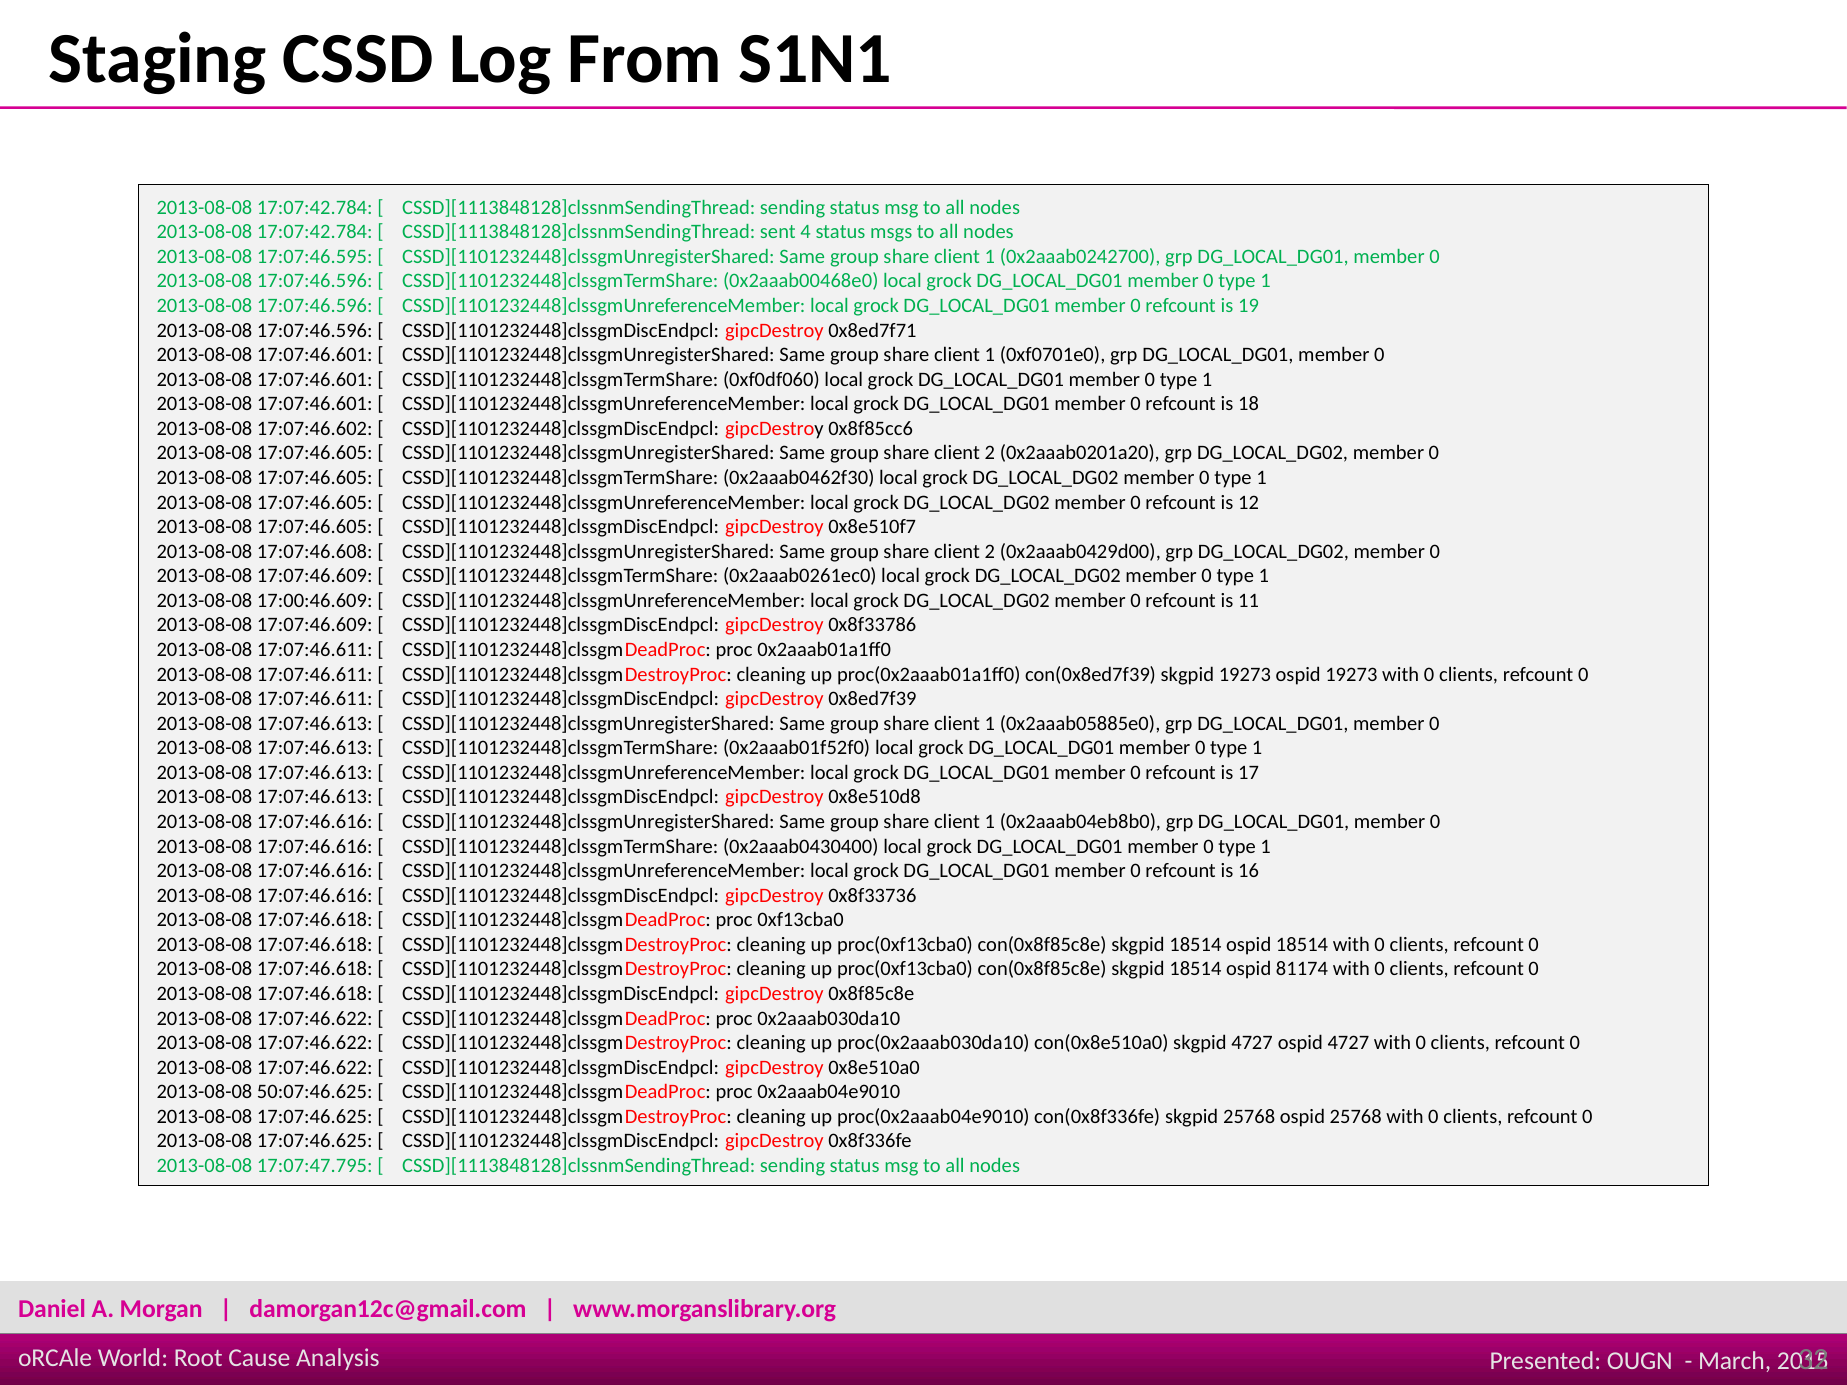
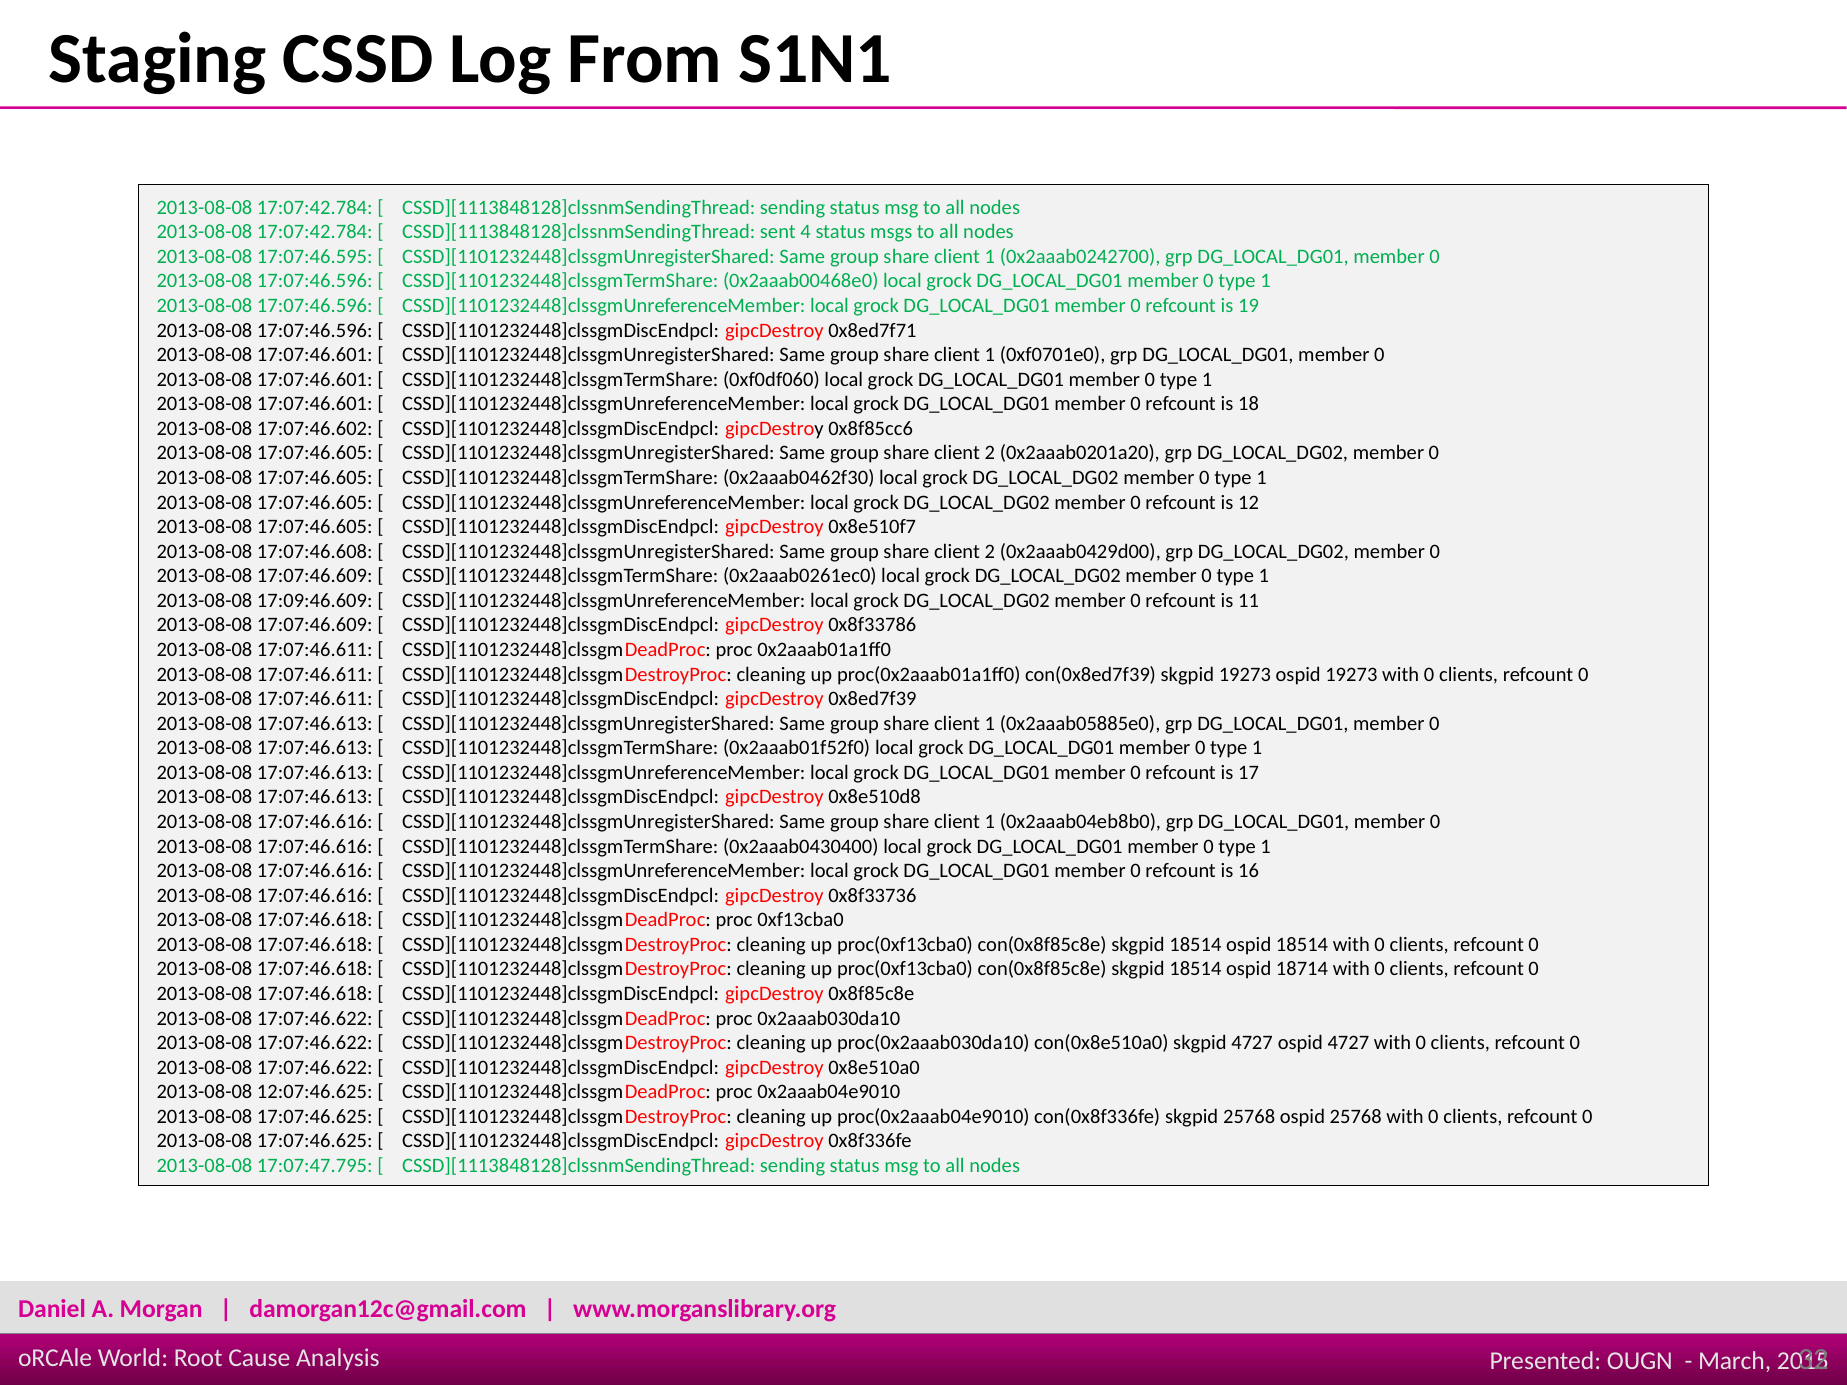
17:00:46.609: 17:00:46.609 -> 17:09:46.609 (315, 601)
81174: 81174 -> 18714 (1302, 969)
50:07:46.625: 50:07:46.625 -> 12:07:46.625 (315, 1092)
